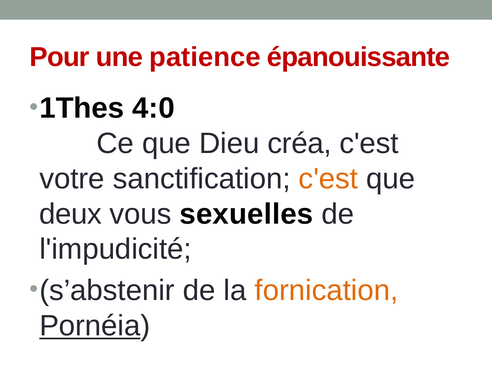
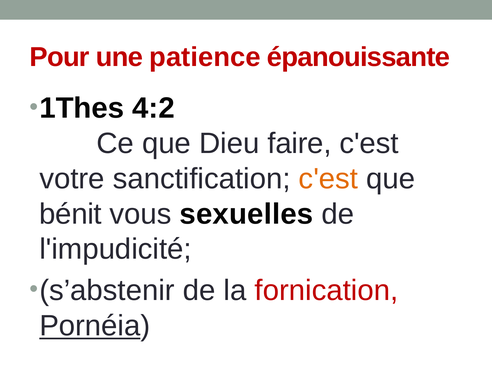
4:0: 4:0 -> 4:2 (154, 108)
créa: créa -> faire (300, 144)
deux: deux -> bénit (71, 214)
fornication colour: orange -> red (326, 291)
